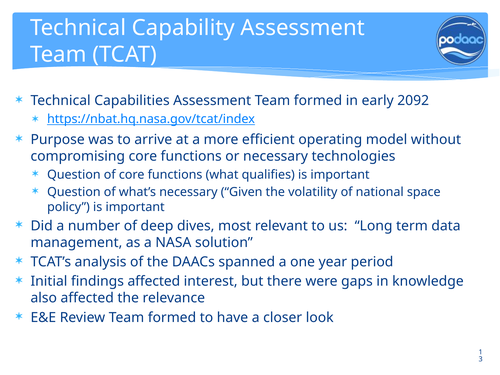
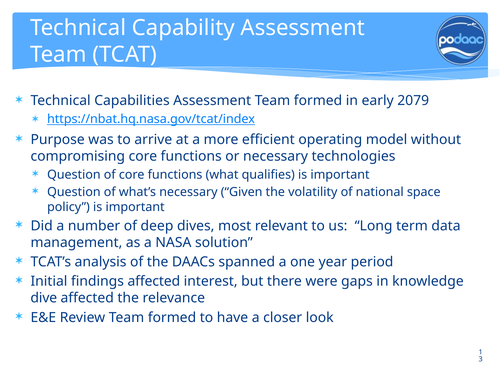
2092: 2092 -> 2079 (413, 101)
also: also -> dive (44, 298)
